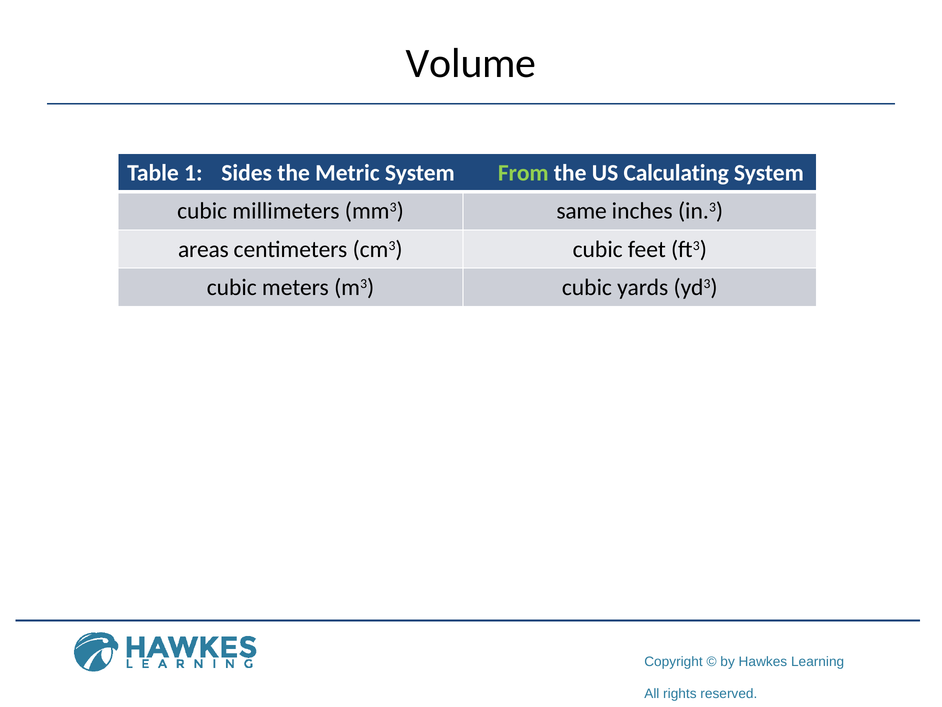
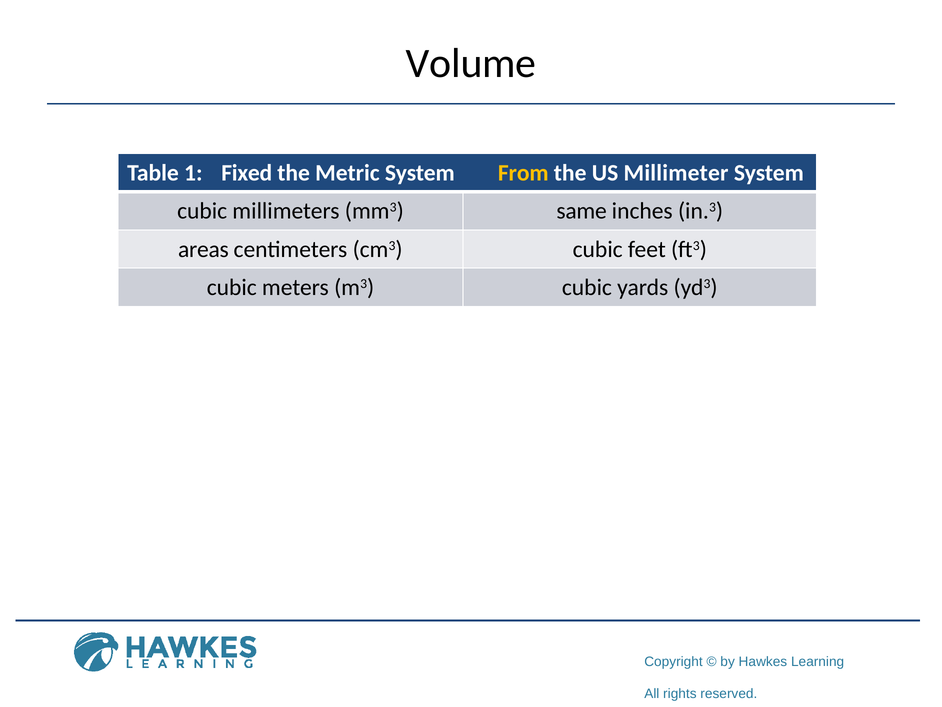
Sides: Sides -> Fixed (247, 173)
From colour: light green -> yellow (523, 173)
Calculating: Calculating -> Millimeter (676, 173)
